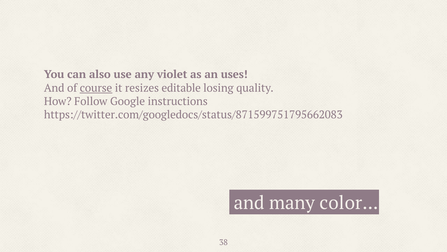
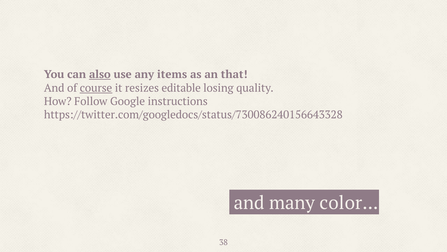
also underline: none -> present (100, 74)
violet: violet -> items (172, 74)
uses: uses -> that (234, 74)
https://twitter.com/googledocs/status/871599751795662083: https://twitter.com/googledocs/status/871599751795662083 -> https://twitter.com/googledocs/status/730086240156643328 (193, 115)
